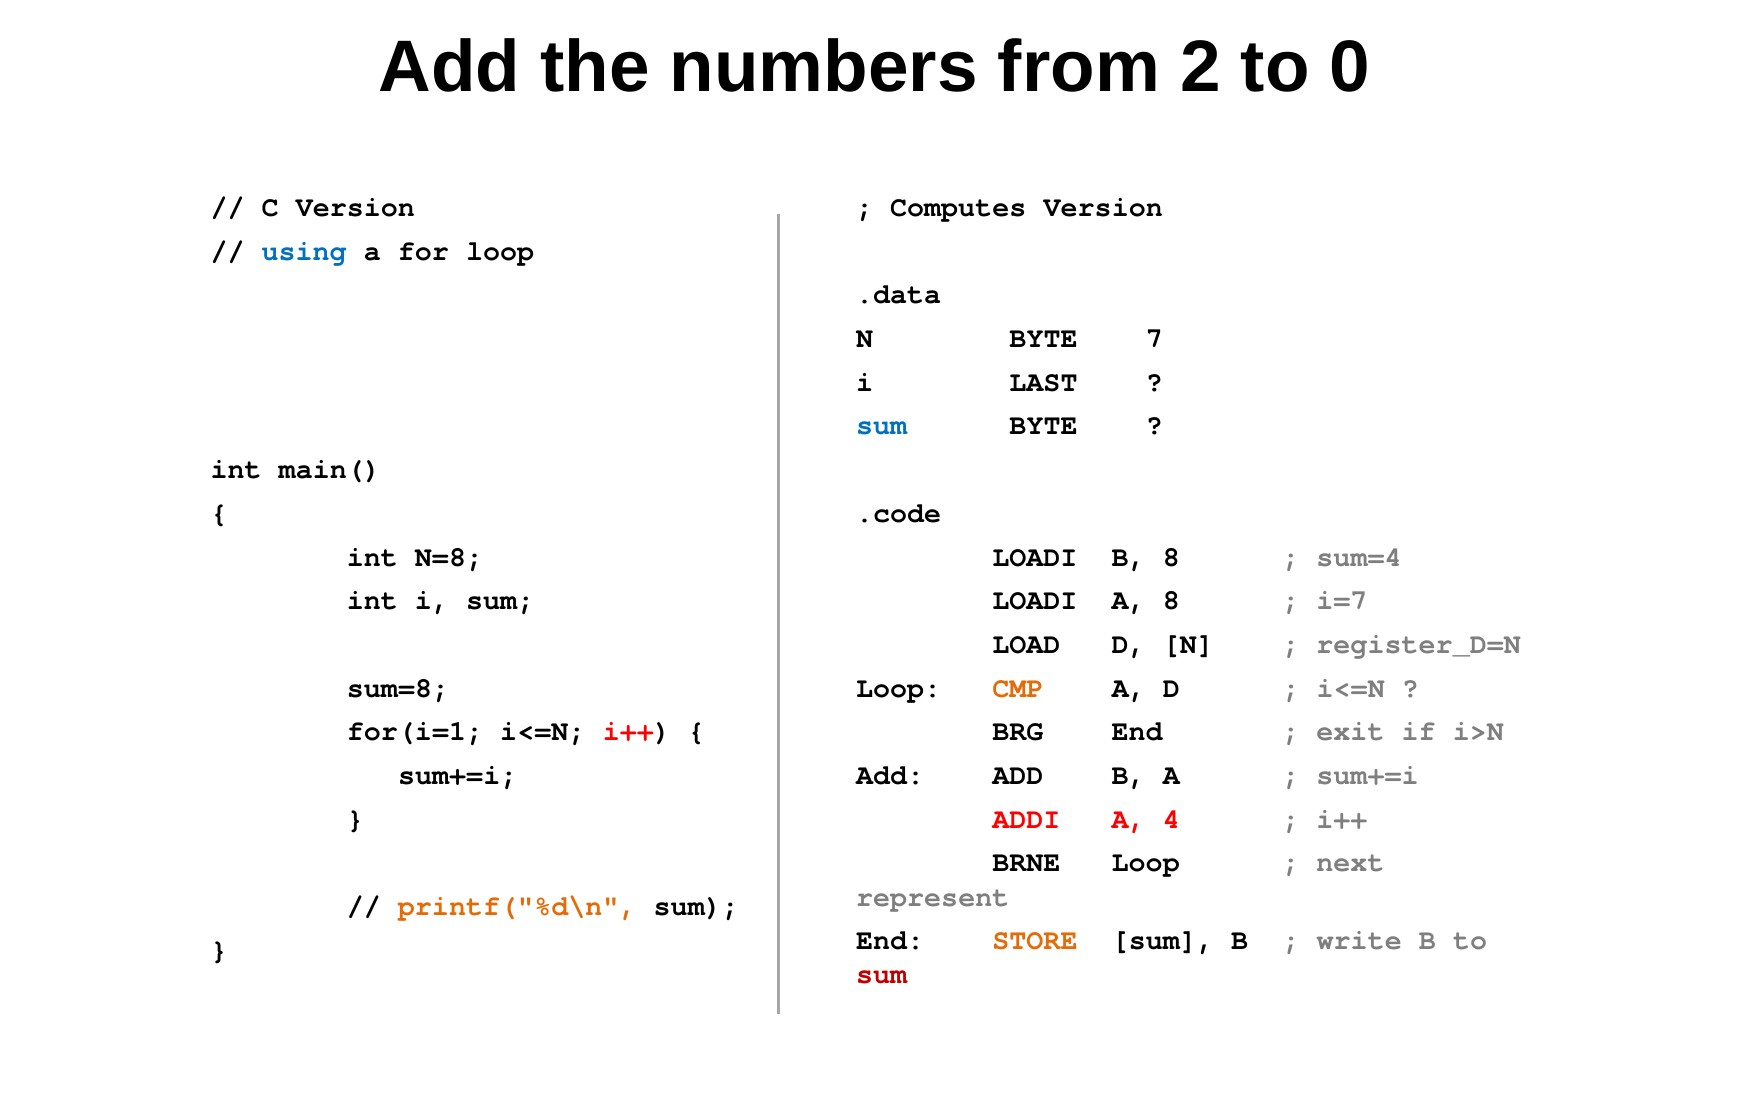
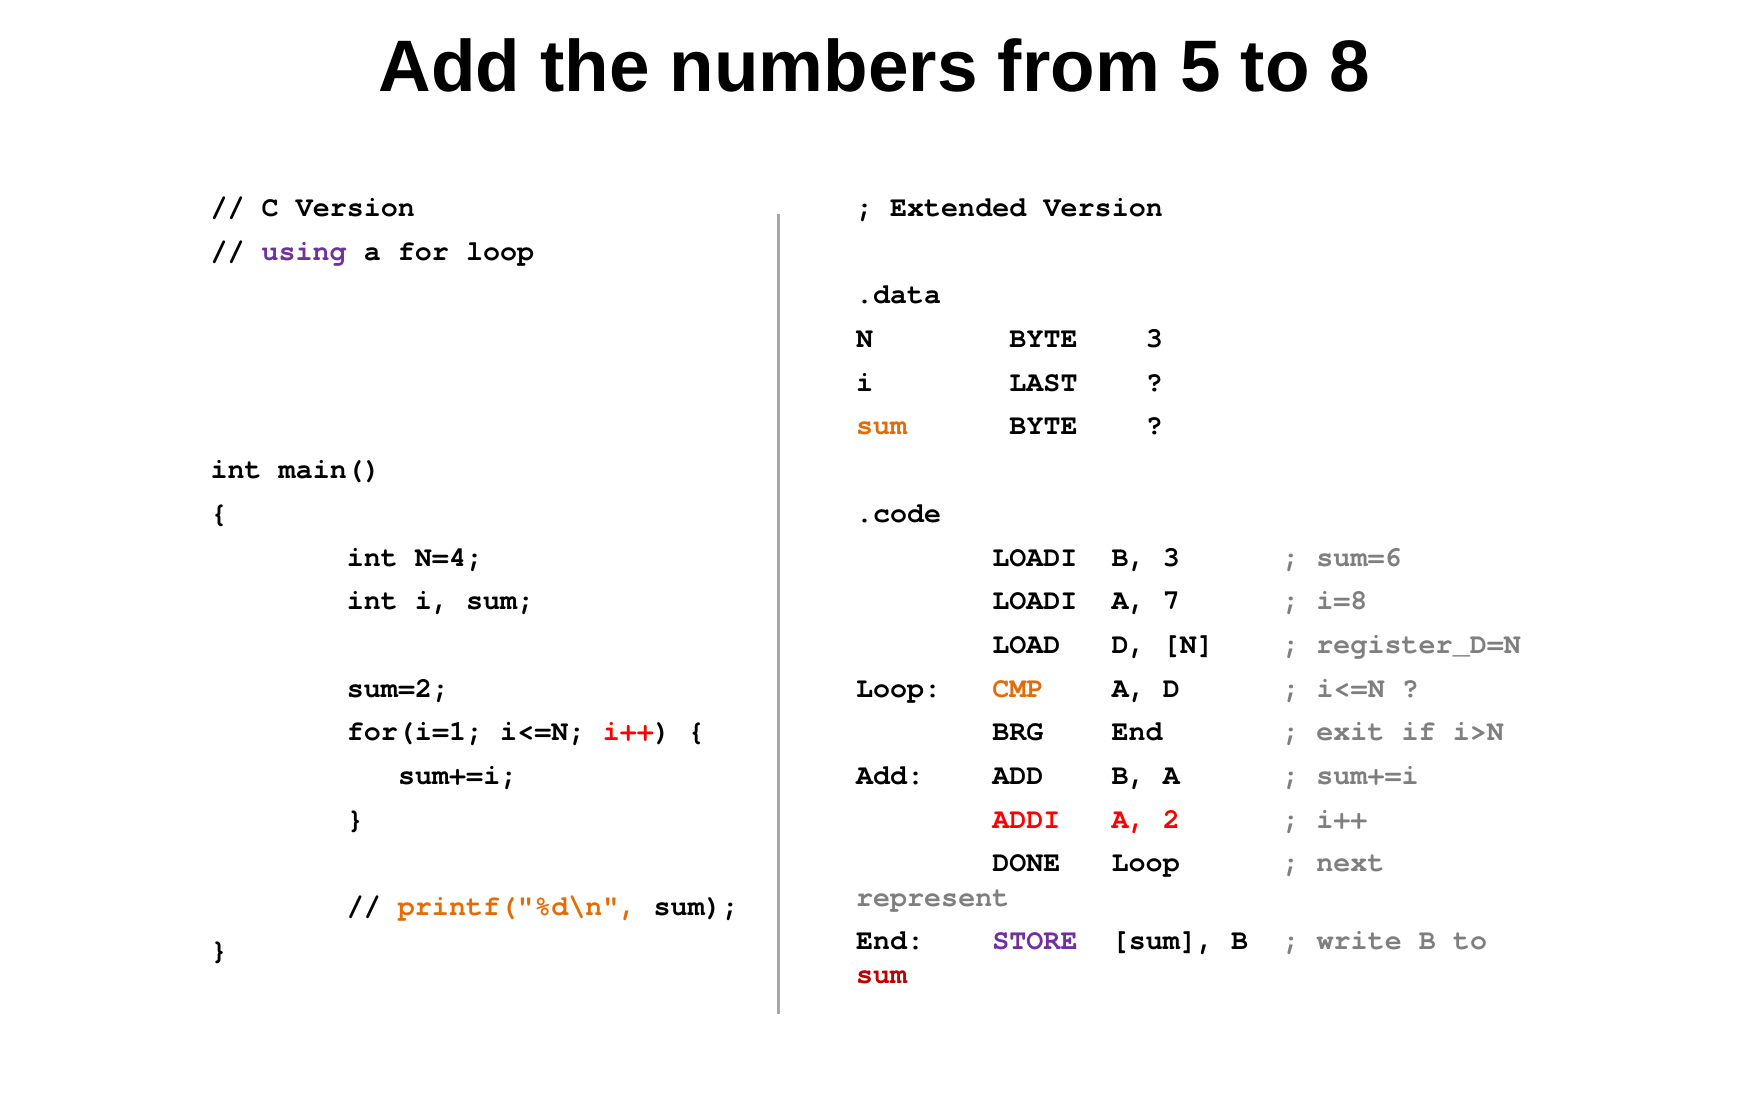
2: 2 -> 5 (1200, 67)
0: 0 -> 8 (1350, 67)
Computes: Computes -> Extended (958, 207)
using colour: blue -> purple (304, 251)
BYTE 7: 7 -> 3 (1154, 338)
sum colour: blue -> orange (882, 425)
N=8: N=8 -> N=4 (449, 557)
B 8: 8 -> 3 (1171, 557)
sum=4: sum=4 -> sum=6 (1359, 557)
A 8: 8 -> 7 (1171, 600)
i=7: i=7 -> i=8 (1342, 600)
sum=8: sum=8 -> sum=2 (398, 688)
4: 4 -> 2 (1171, 819)
BRNE: BRNE -> DONE (1026, 862)
STORE colour: orange -> purple (1035, 940)
